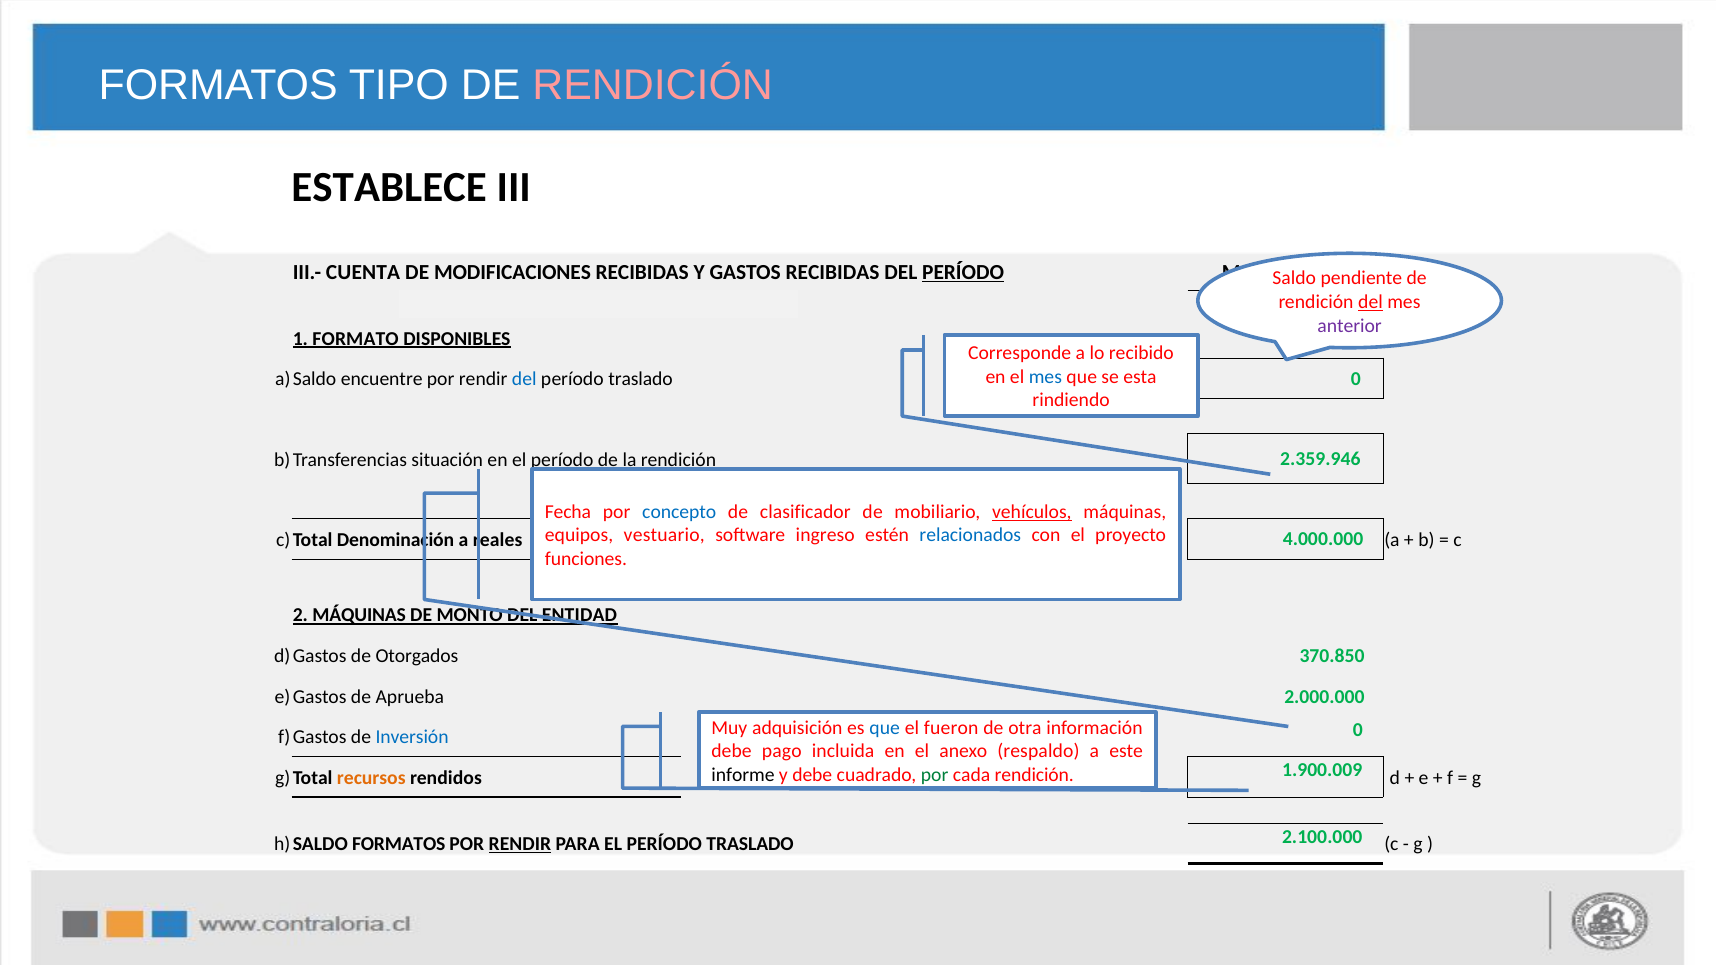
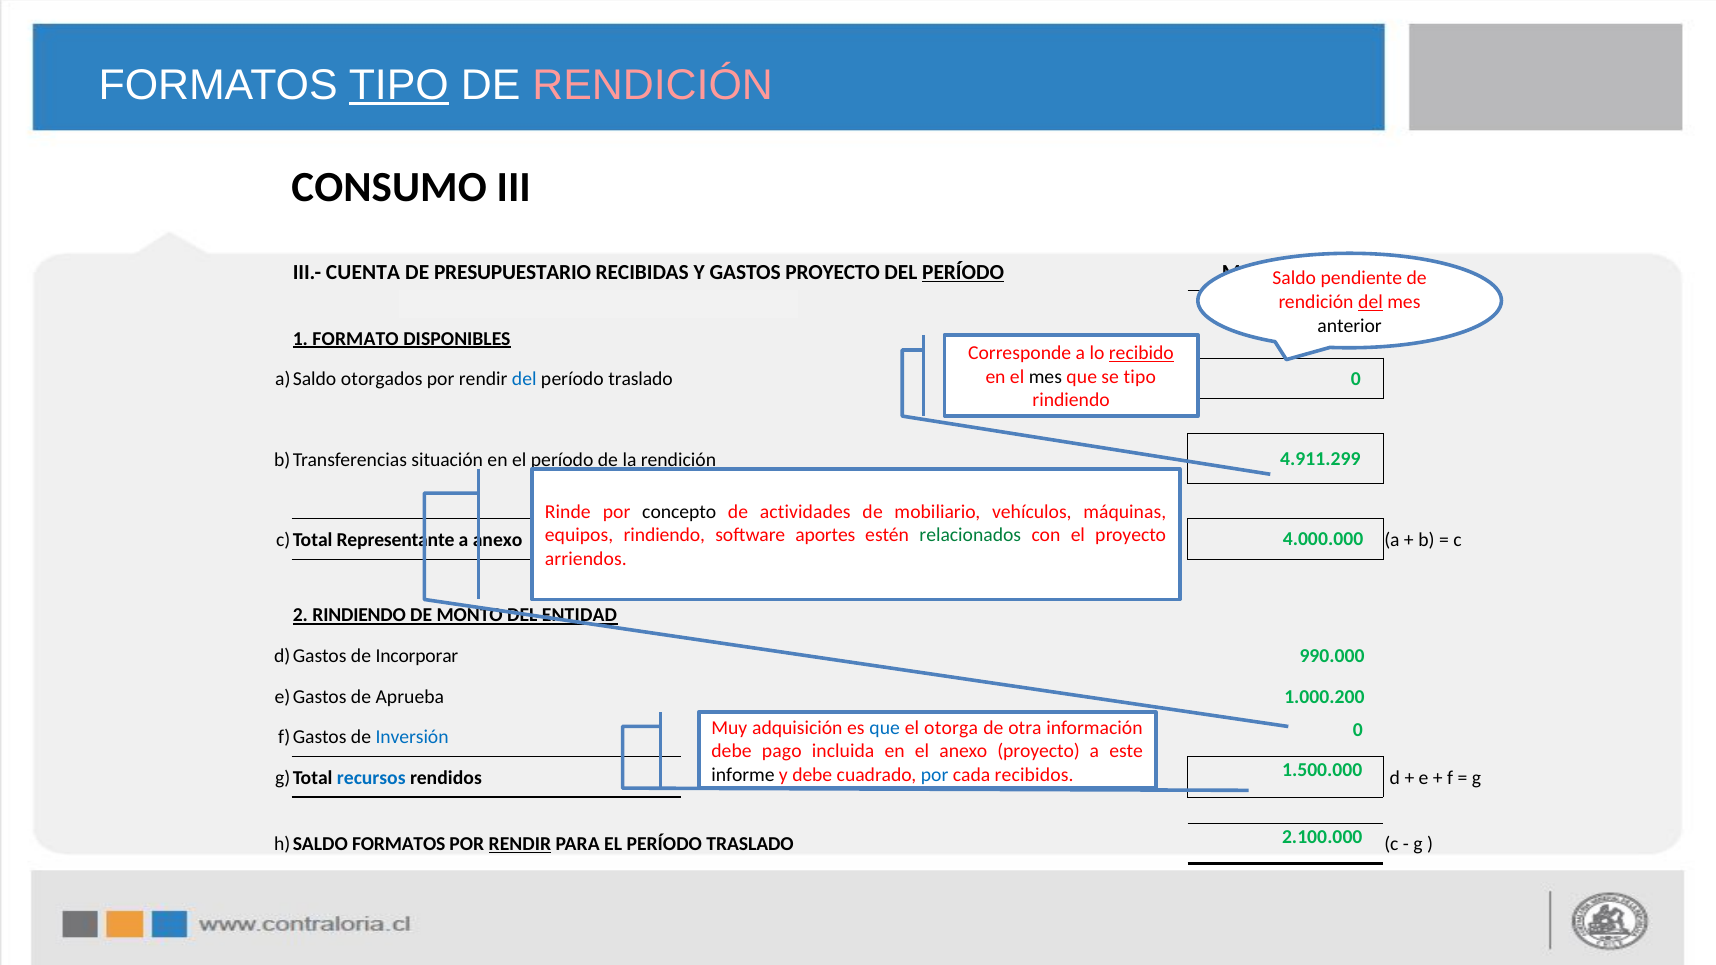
TIPO underline: none -> present (399, 85)
ESTABLECE: ESTABLECE -> CONSUMO (389, 188)
MODIFICACIONES: MODIFICACIONES -> PRESUPUESTARIO (513, 273)
GASTOS RECIBIDAS: RECIBIDAS -> PROYECTO (833, 273)
anterior colour: purple -> black (1350, 326)
recibido underline: none -> present (1141, 353)
mes colour: blue -> black (1045, 377)
se esta: esta -> tipo (1140, 377)
encuentre: encuentre -> otorgados (382, 379)
2.359.946: 2.359.946 -> 4.911.299 (1320, 460)
Fecha: Fecha -> Rinde (568, 512)
concepto colour: blue -> black (679, 512)
clasificador: clasificador -> actividades (805, 512)
vehículos underline: present -> none (1032, 512)
equipos vestuario: vestuario -> rindiendo (664, 536)
ingreso: ingreso -> aportes (825, 536)
relacionados colour: blue -> green (970, 536)
Denominación: Denominación -> Representante (396, 540)
a reales: reales -> anexo (498, 540)
funciones: funciones -> arriendos (586, 559)
2 MÁQUINAS: MÁQUINAS -> RINDIENDO (359, 616)
Otorgados: Otorgados -> Incorporar (417, 656)
370.850: 370.850 -> 990.000 (1332, 656)
2.000.000: 2.000.000 -> 1.000.200 (1324, 697)
fueron: fueron -> otorga (951, 728)
anexo respaldo: respaldo -> proyecto (1039, 752)
1.900.009: 1.900.009 -> 1.500.000 (1322, 771)
por colour: green -> blue (935, 775)
cada rendición: rendición -> recibidos (1034, 775)
recursos colour: orange -> blue (371, 778)
